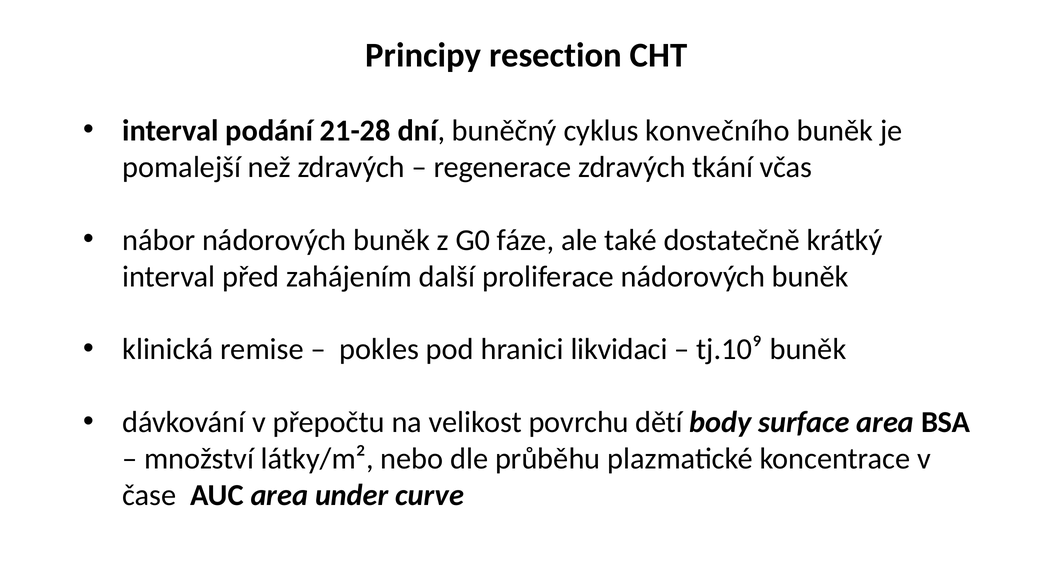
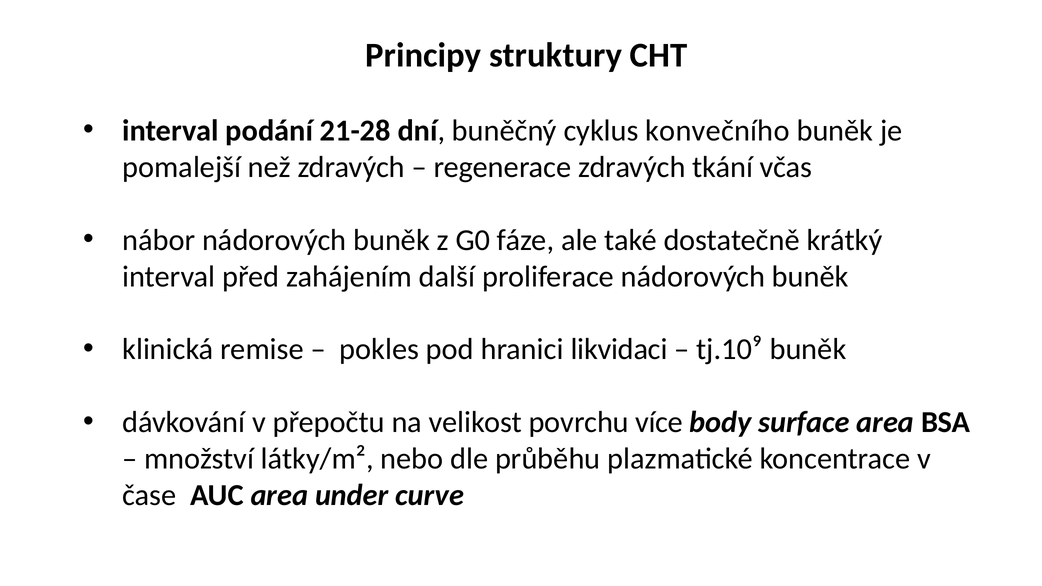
resection: resection -> struktury (555, 55)
dětí: dětí -> více (659, 422)
